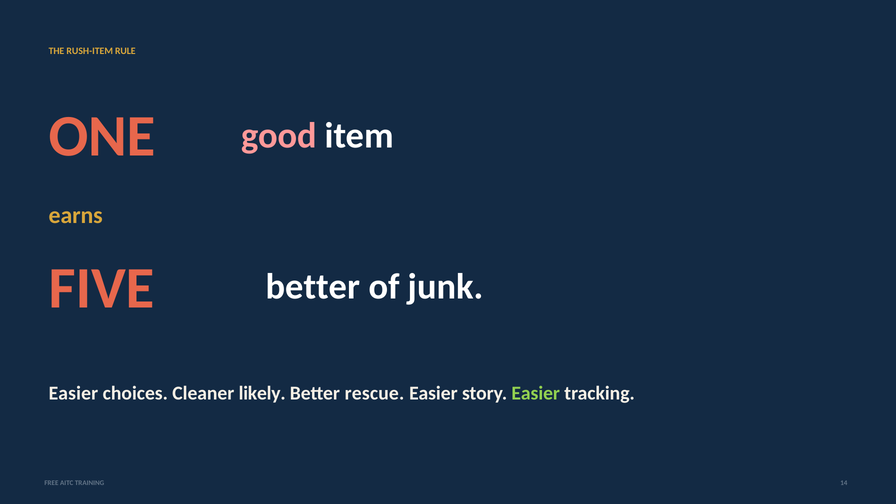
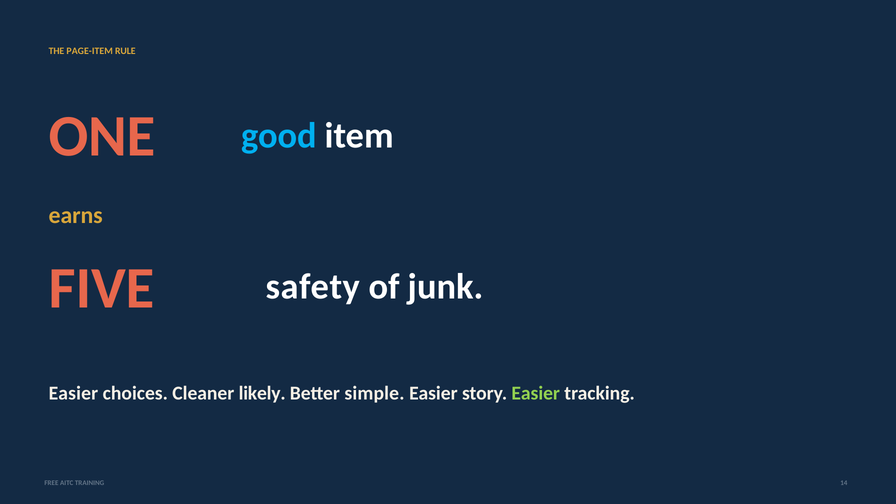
RUSH-ITEM: RUSH-ITEM -> PAGE-ITEM (90, 51)
good colour: pink -> light blue (279, 136)
FIVE better: better -> safety (313, 287)
rescue: rescue -> simple (374, 393)
